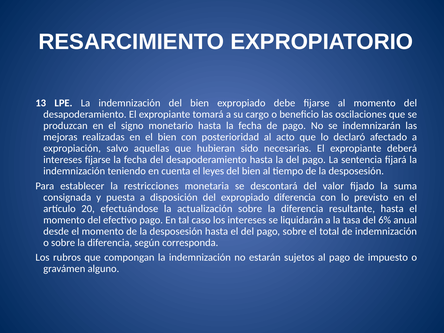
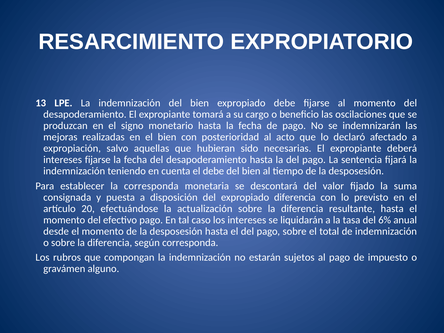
el leyes: leyes -> debe (213, 171)
la restricciones: restricciones -> corresponda (151, 186)
